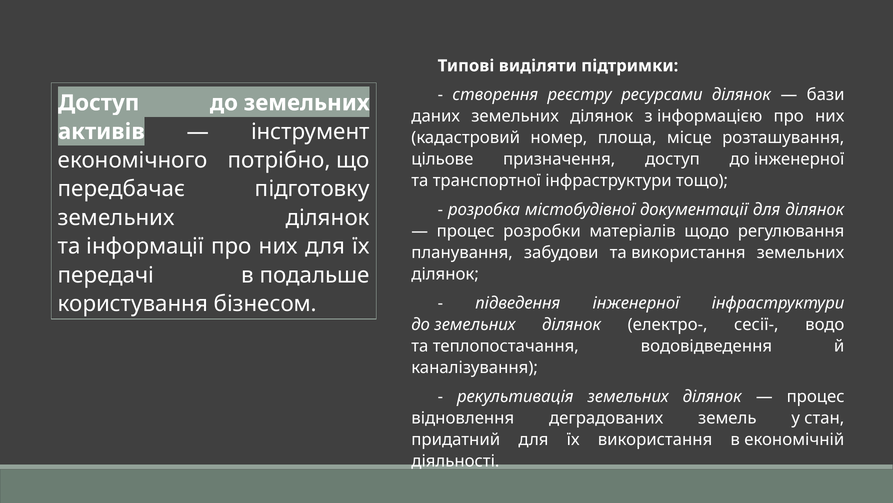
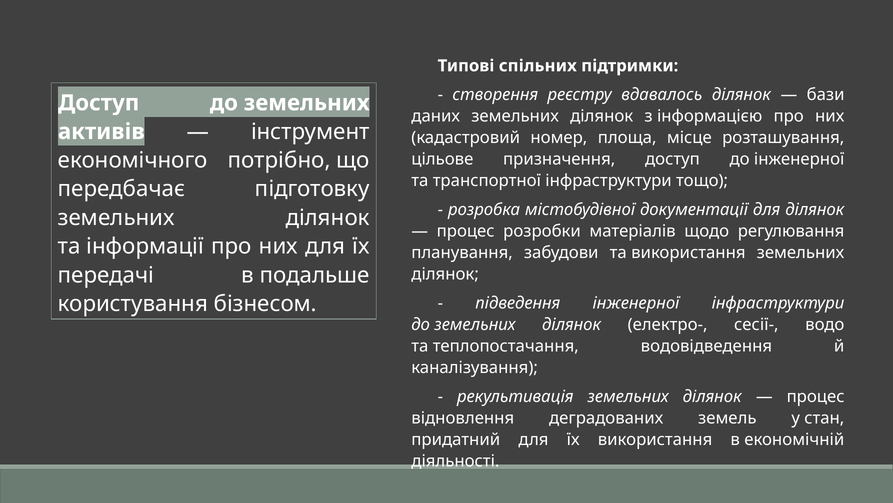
виділяти: виділяти -> спільних (538, 66)
ресурсами: ресурсами -> вдавалось (662, 95)
